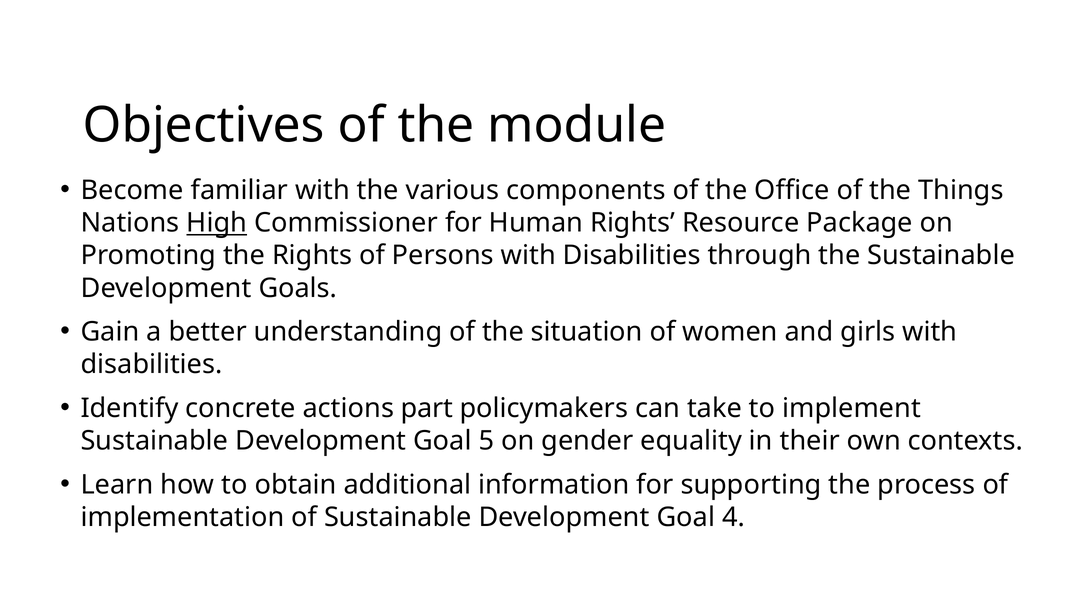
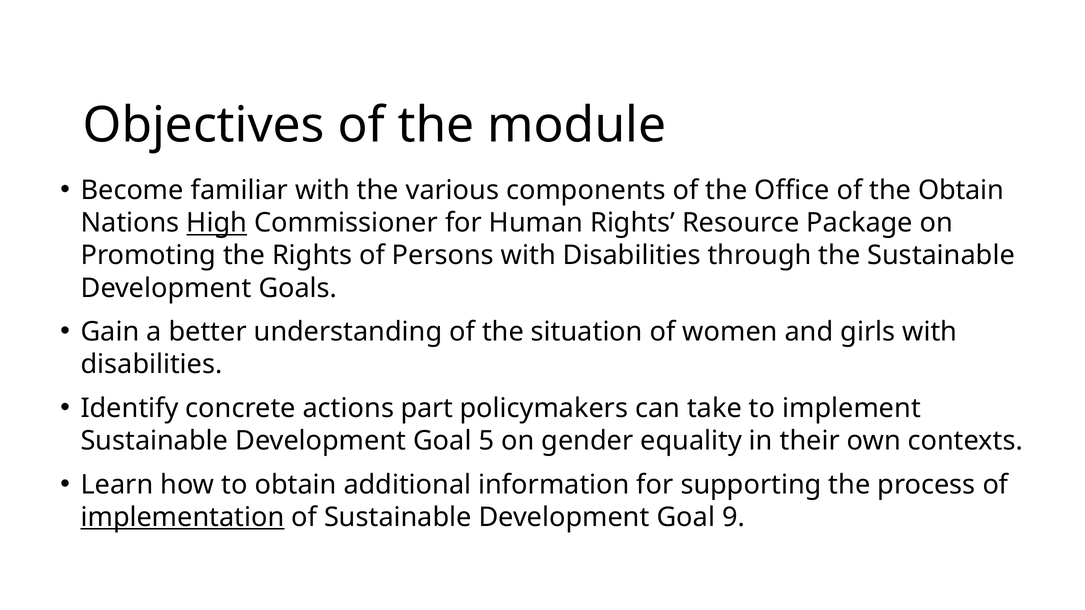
the Things: Things -> Obtain (961, 191)
implementation underline: none -> present (183, 517)
4: 4 -> 9 (733, 517)
